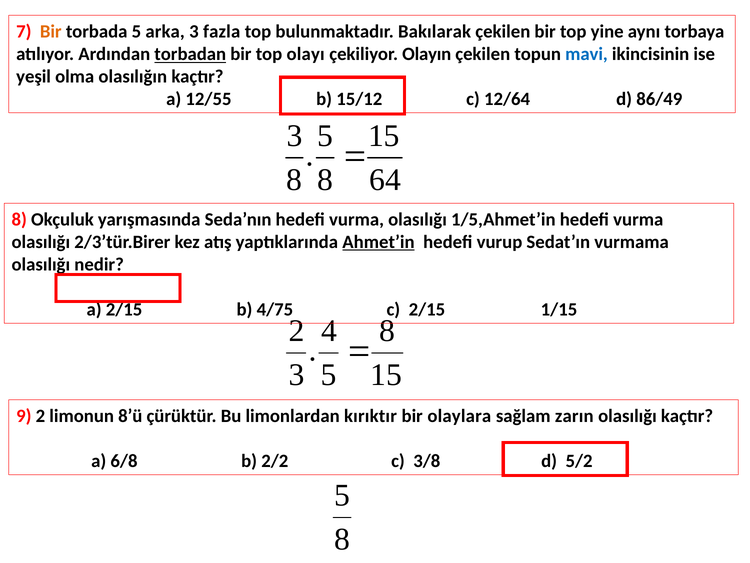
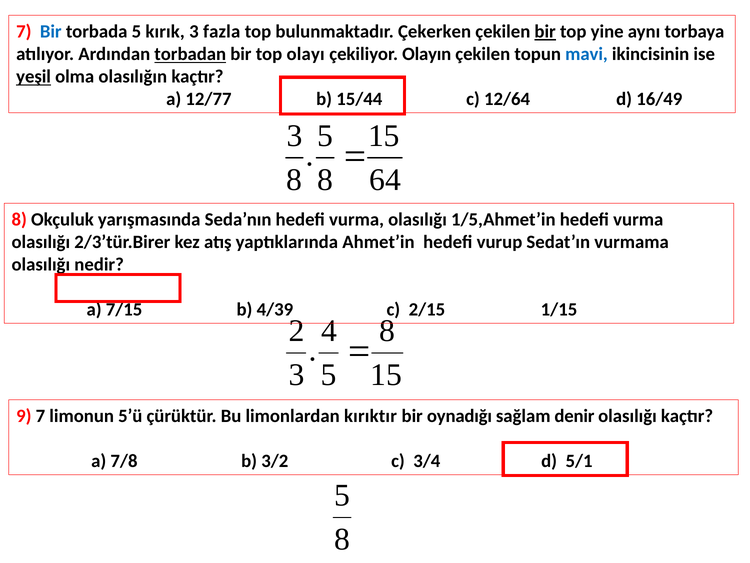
Bir colour: orange -> blue (51, 32)
arka: arka -> kırık (165, 32)
Bakılarak: Bakılarak -> Çekerken (435, 32)
bir underline: none -> present (545, 32)
yeşil underline: none -> present (34, 77)
12/55: 12/55 -> 12/77 (208, 99)
15/12: 15/12 -> 15/44 (359, 99)
86/49: 86/49 -> 16/49 (659, 99)
Ahmet’in underline: present -> none (378, 242)
a 2/15: 2/15 -> 7/15 (124, 309)
4/75: 4/75 -> 4/39 (275, 309)
9 2: 2 -> 7 (40, 416)
8’ü: 8’ü -> 5’ü (130, 416)
olaylara: olaylara -> oynadığı (460, 416)
zarın: zarın -> denir (574, 416)
6/8: 6/8 -> 7/8 (124, 461)
2/2: 2/2 -> 3/2 (275, 461)
3/8: 3/8 -> 3/4 (427, 461)
5/2: 5/2 -> 5/1 (579, 461)
